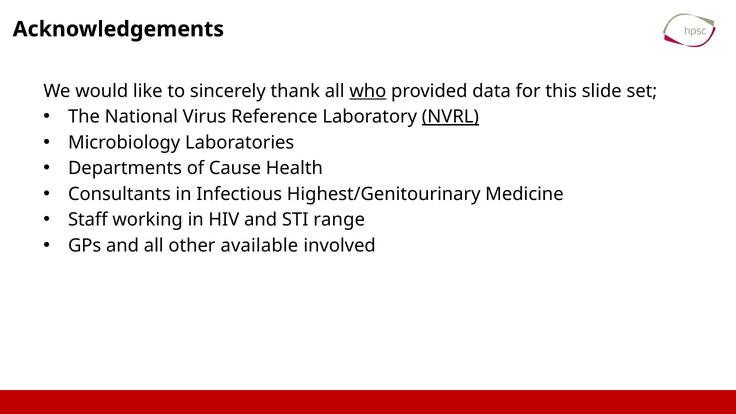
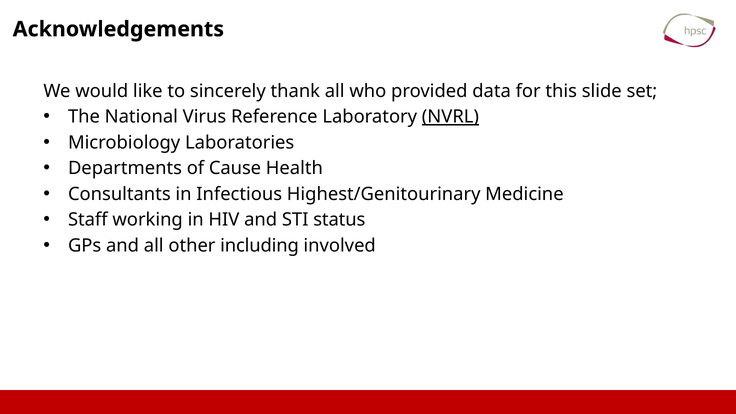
who underline: present -> none (368, 91)
range: range -> status (339, 220)
available: available -> including (260, 246)
